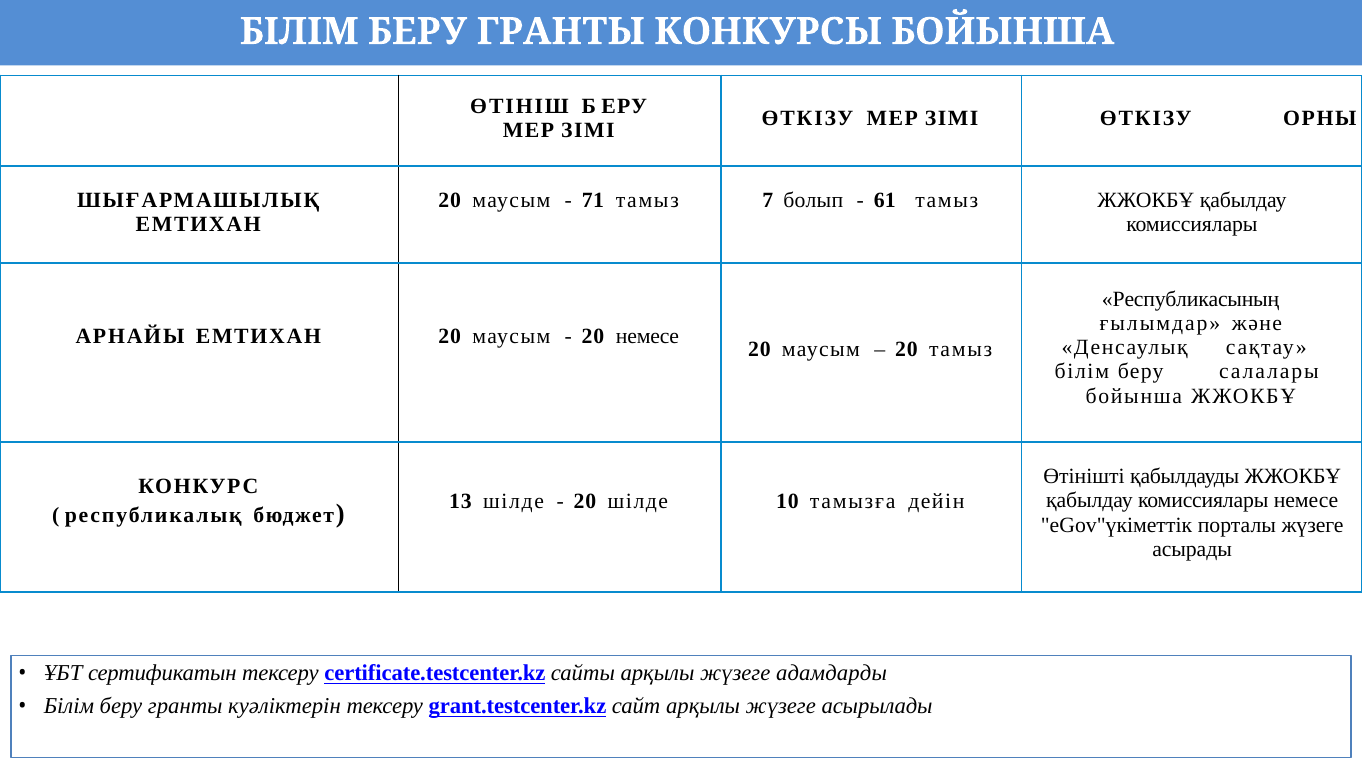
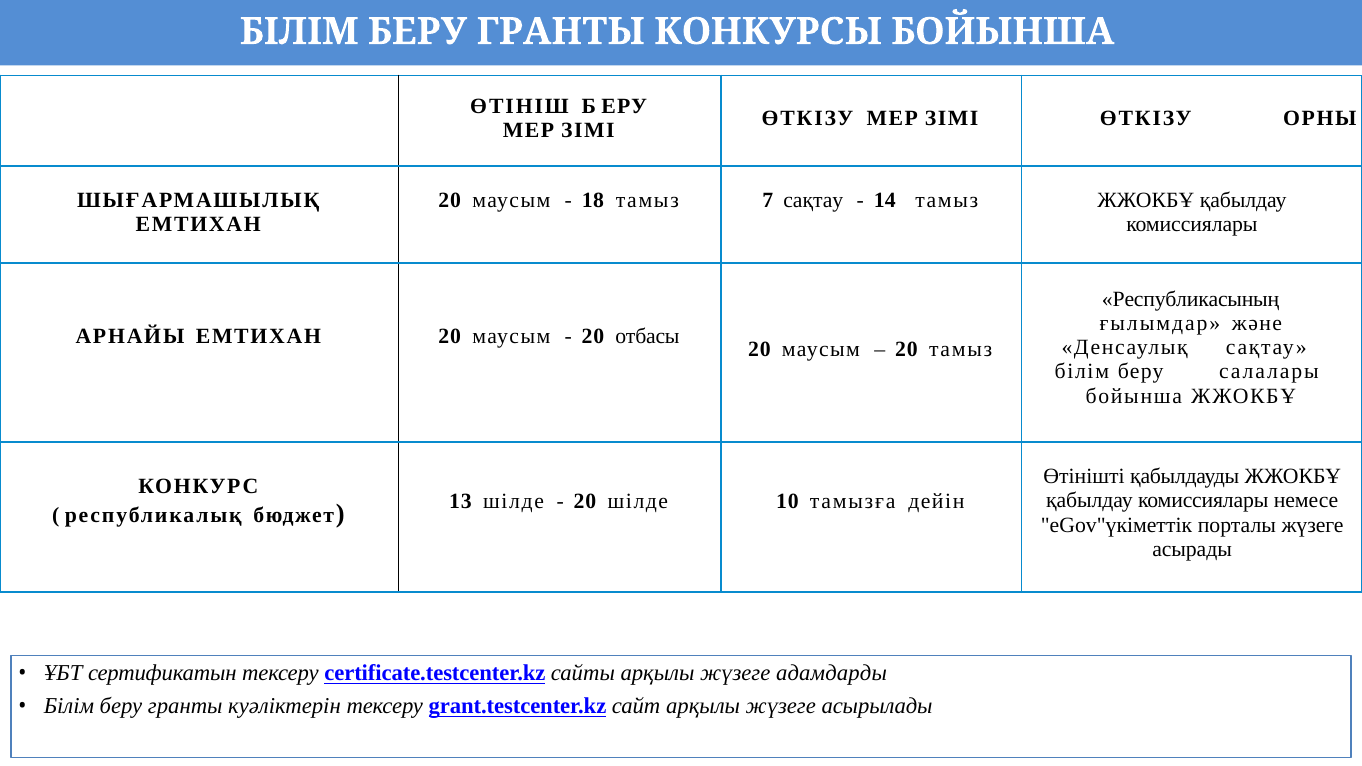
71: 71 -> 18 (593, 200)
7 болып: болып -> сақтау (813, 200)
61: 61 -> 14 (885, 200)
20 немесе: немесе -> отбасы (647, 337)
